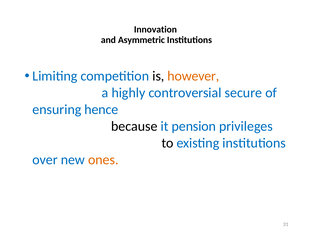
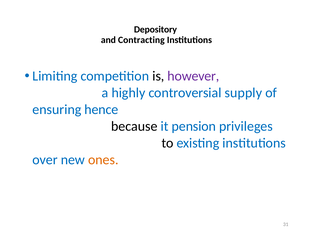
Innovation: Innovation -> Depository (155, 29)
Asymmetric: Asymmetric -> Contracting (141, 40)
however colour: orange -> purple (193, 76)
secure: secure -> supply (243, 93)
